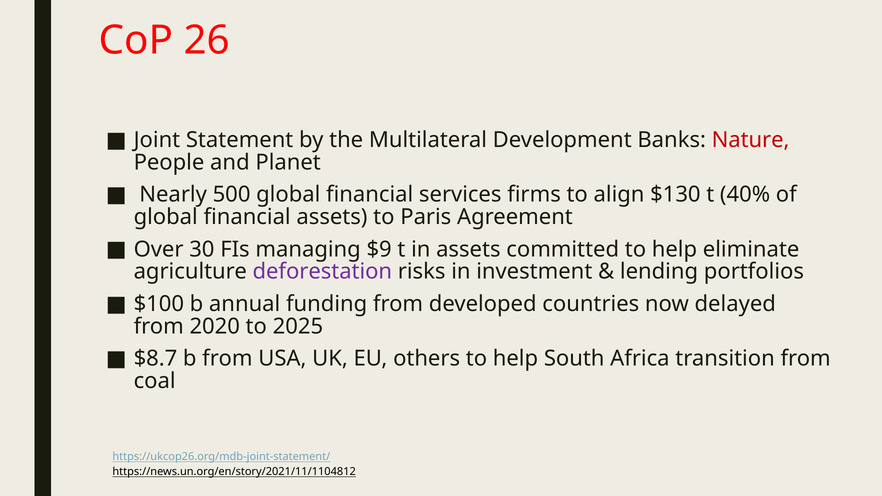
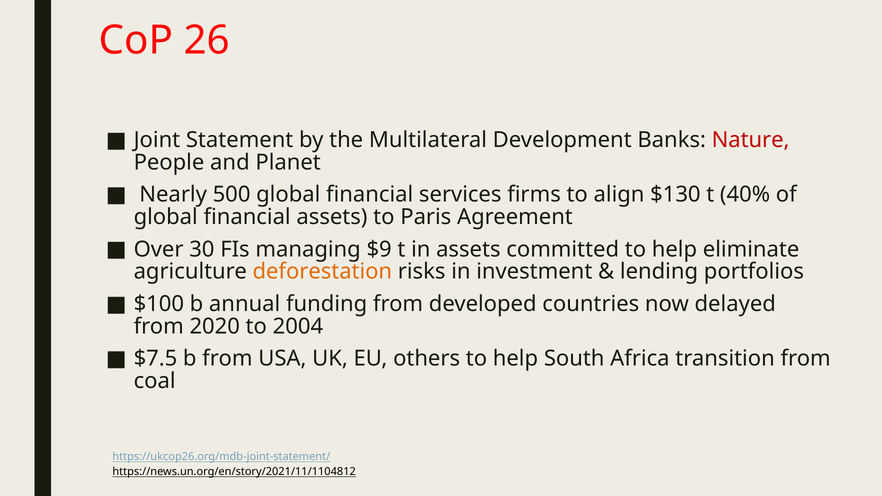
deforestation colour: purple -> orange (322, 272)
2025: 2025 -> 2004 (298, 326)
$8.7: $8.7 -> $7.5 (155, 359)
